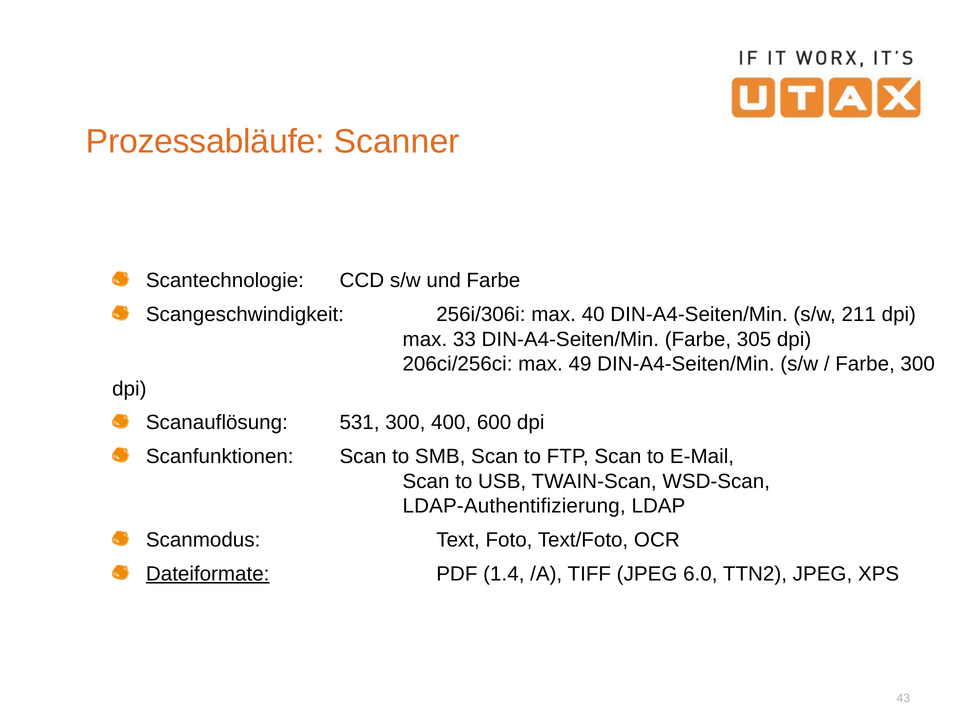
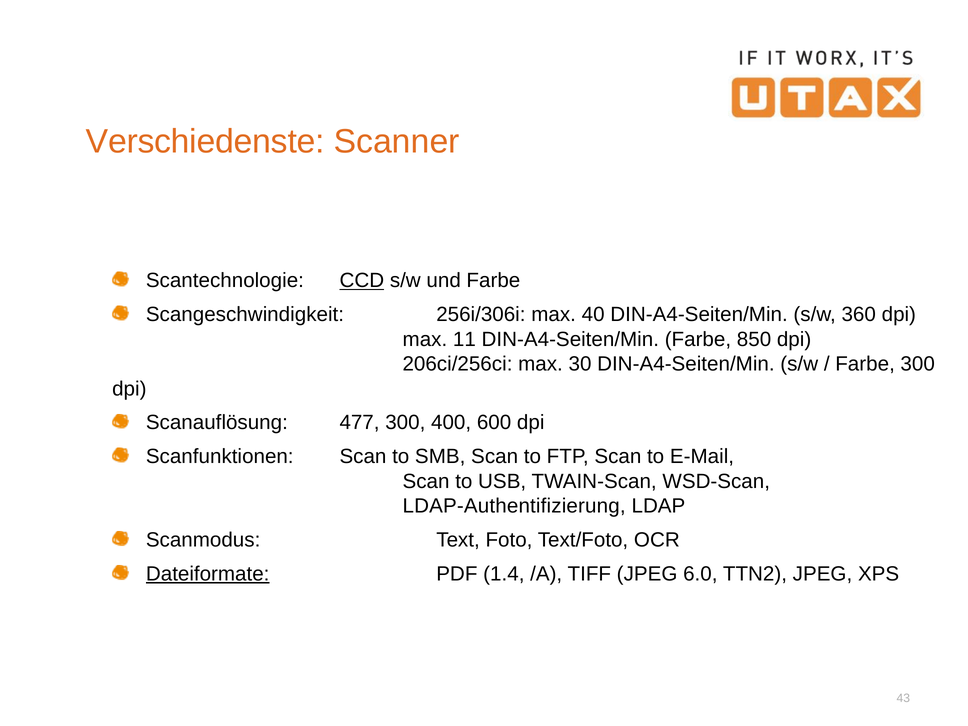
Prozessabläufe: Prozessabläufe -> Verschiedenste (205, 142)
CCD underline: none -> present (362, 281)
211: 211 -> 360 (859, 315)
33: 33 -> 11 (464, 339)
305: 305 -> 850 (754, 339)
49: 49 -> 30 (580, 364)
531: 531 -> 477 (360, 423)
